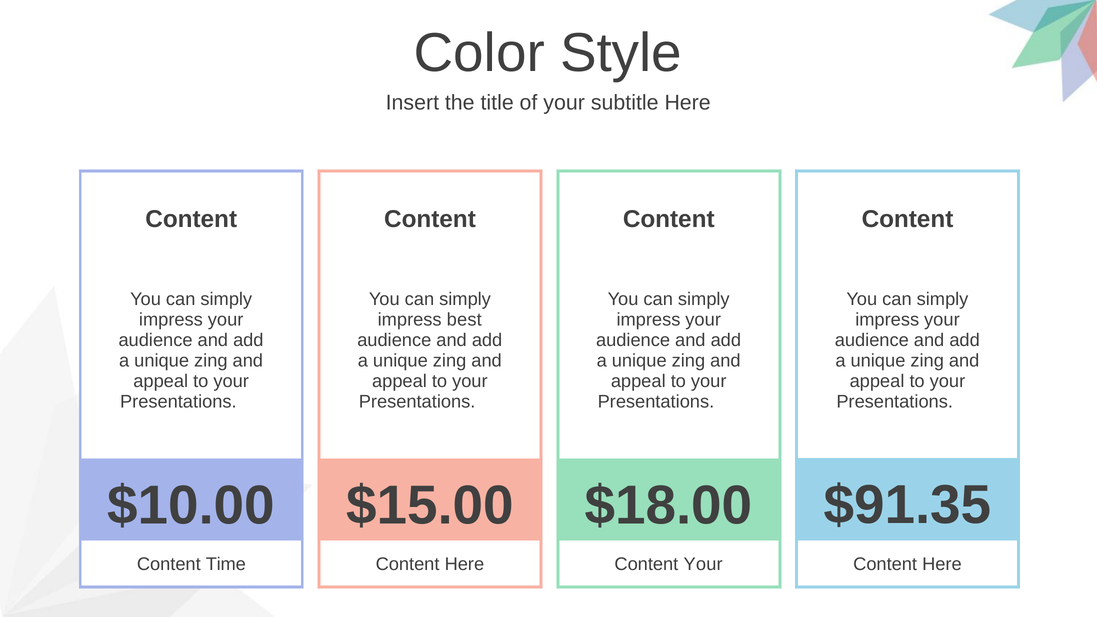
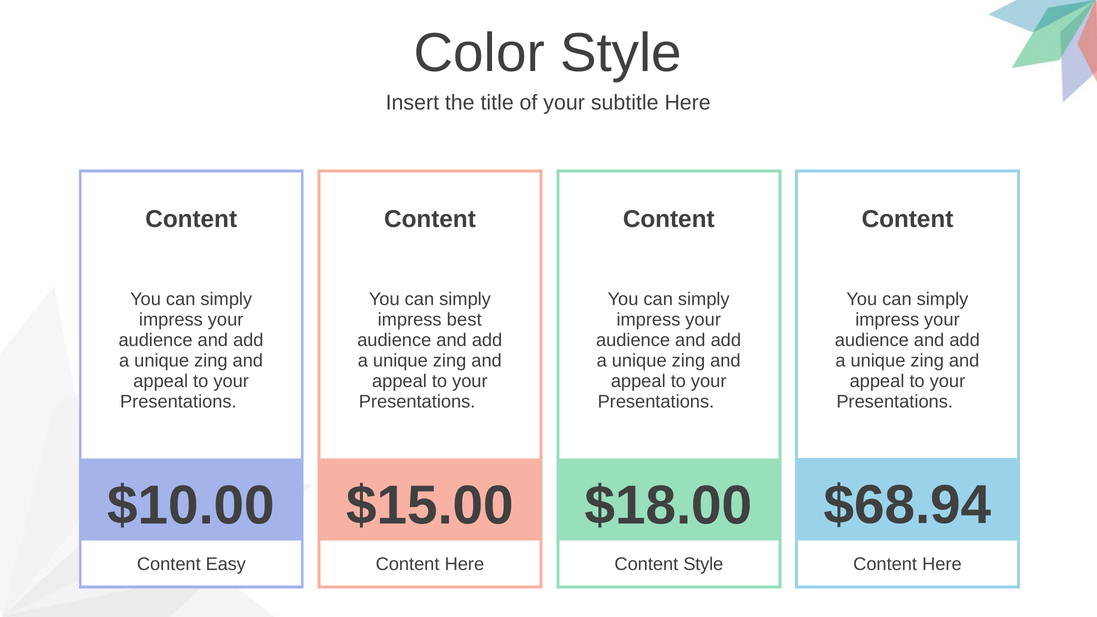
$91.35: $91.35 -> $68.94 (907, 505)
Time: Time -> Easy (226, 564)
Content Your: Your -> Style (703, 564)
